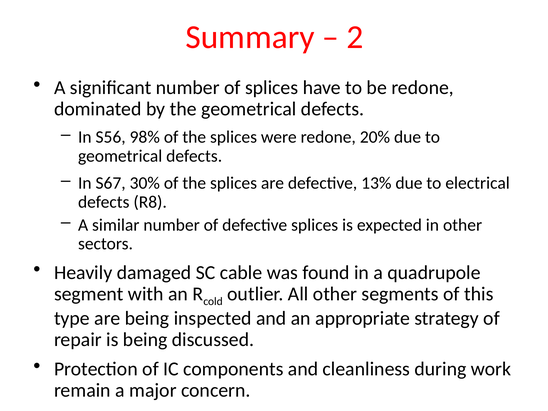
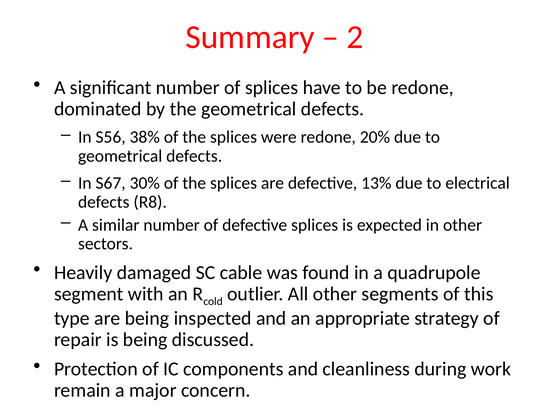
98%: 98% -> 38% (145, 137)
